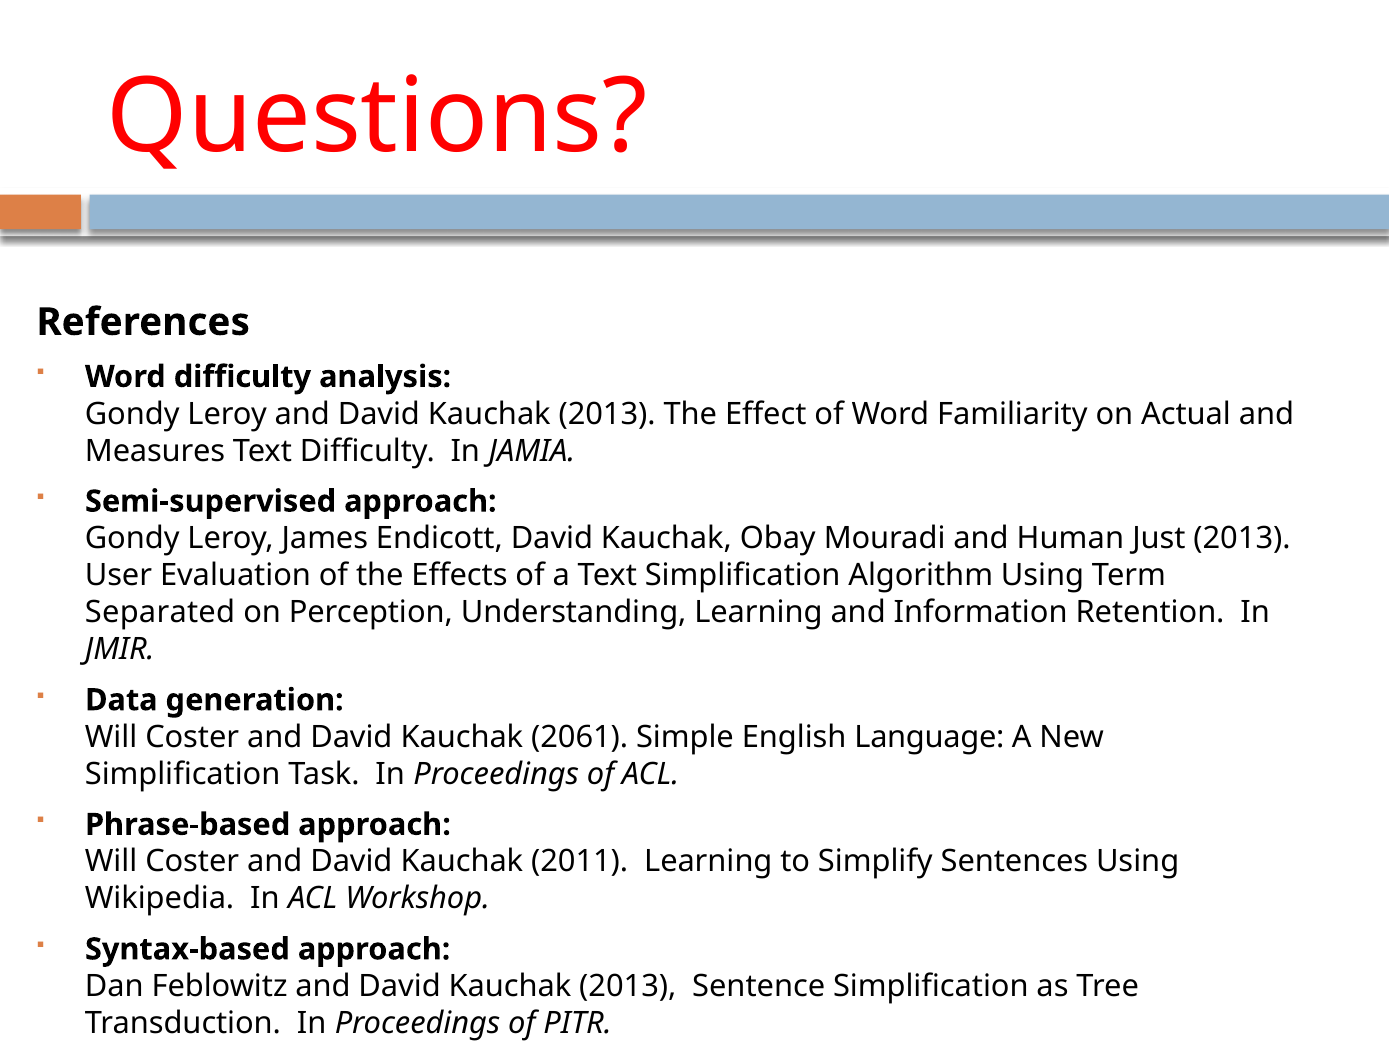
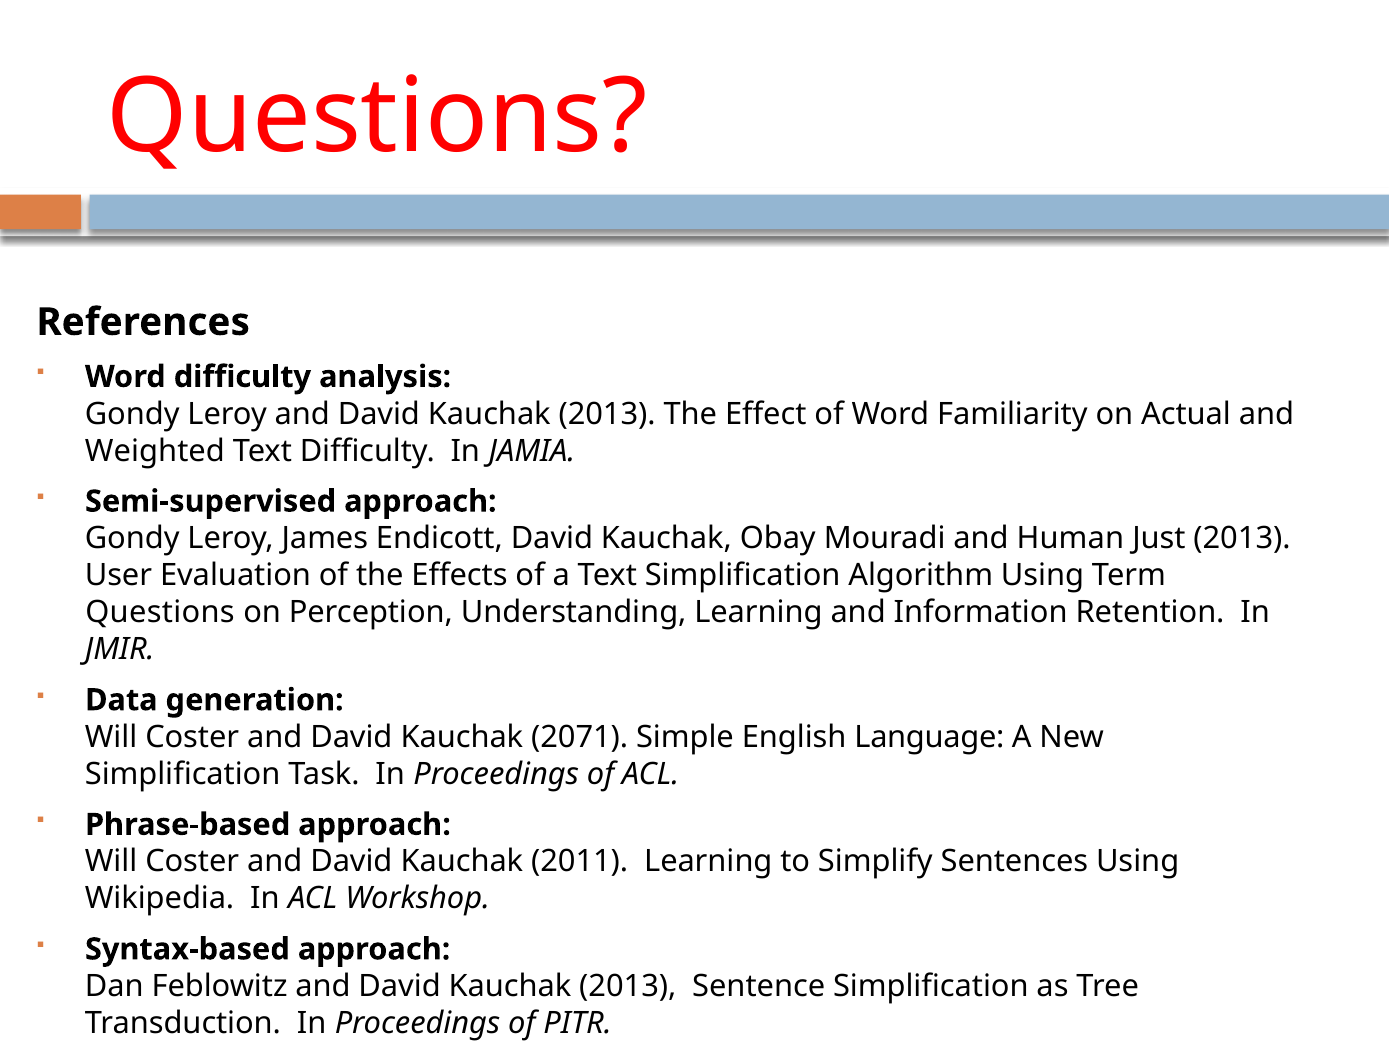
Measures: Measures -> Weighted (155, 451)
Separated: Separated -> Questions (160, 612)
2061: 2061 -> 2071 (580, 737)
